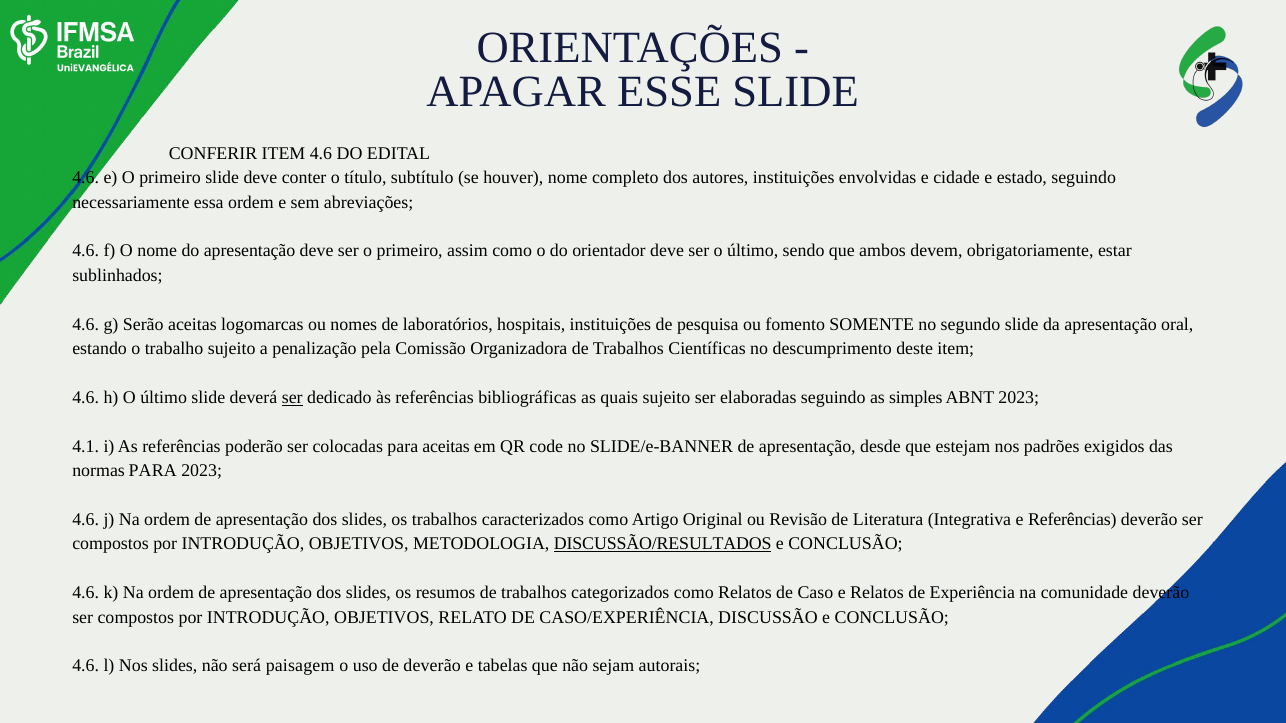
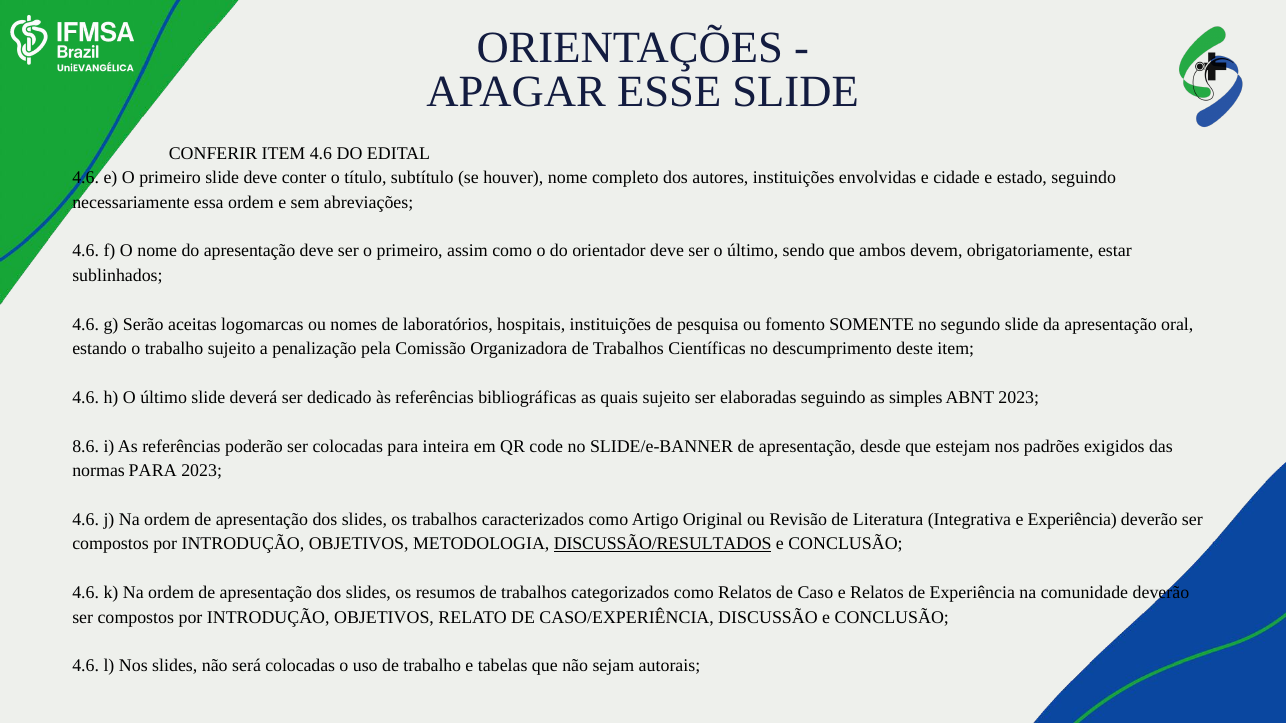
ser underline: present -> none (292, 398)
4.1: 4.1 -> 8.6 (86, 447)
para aceitas: aceitas -> inteira (446, 447)
e Referências: Referências -> Experiência (1072, 520)
será paisagem: paisagem -> colocadas (300, 666)
de deverão: deverão -> trabalho (432, 666)
